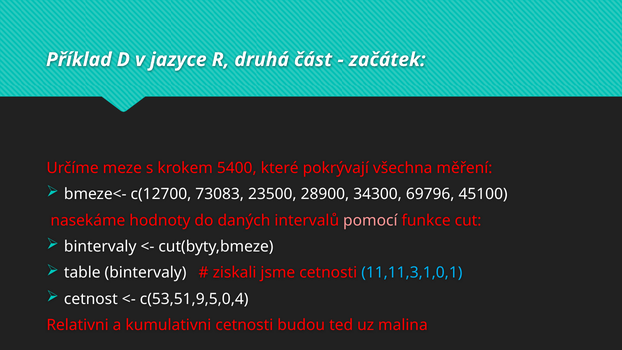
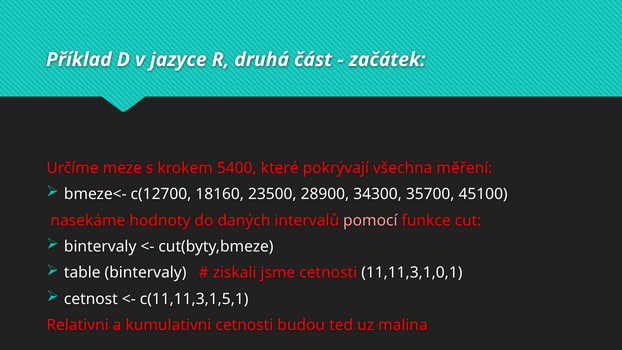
73083: 73083 -> 18160 (220, 194)
69796: 69796 -> 35700 (430, 194)
11,11,3,1,0,1 colour: light blue -> white (412, 273)
c(53,51,9,5,0,4: c(53,51,9,5,0,4 -> c(11,11,3,1,5,1 (194, 299)
